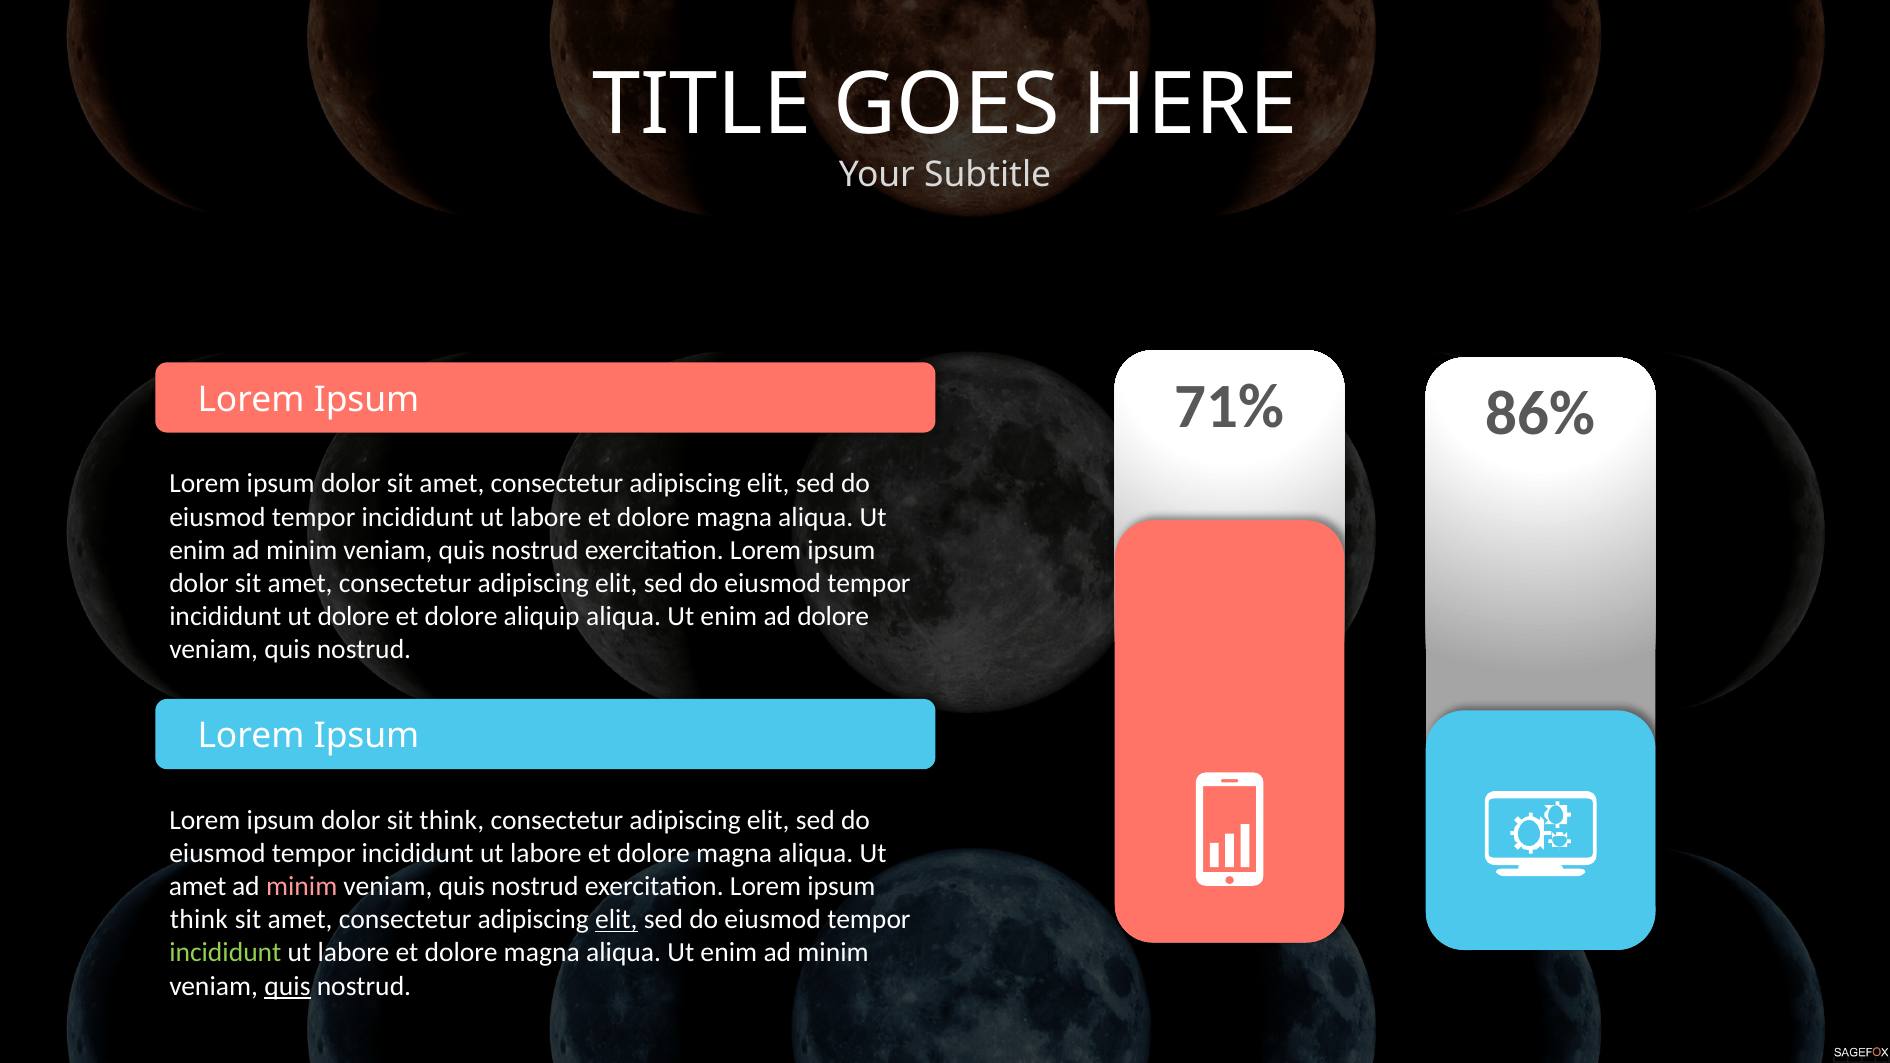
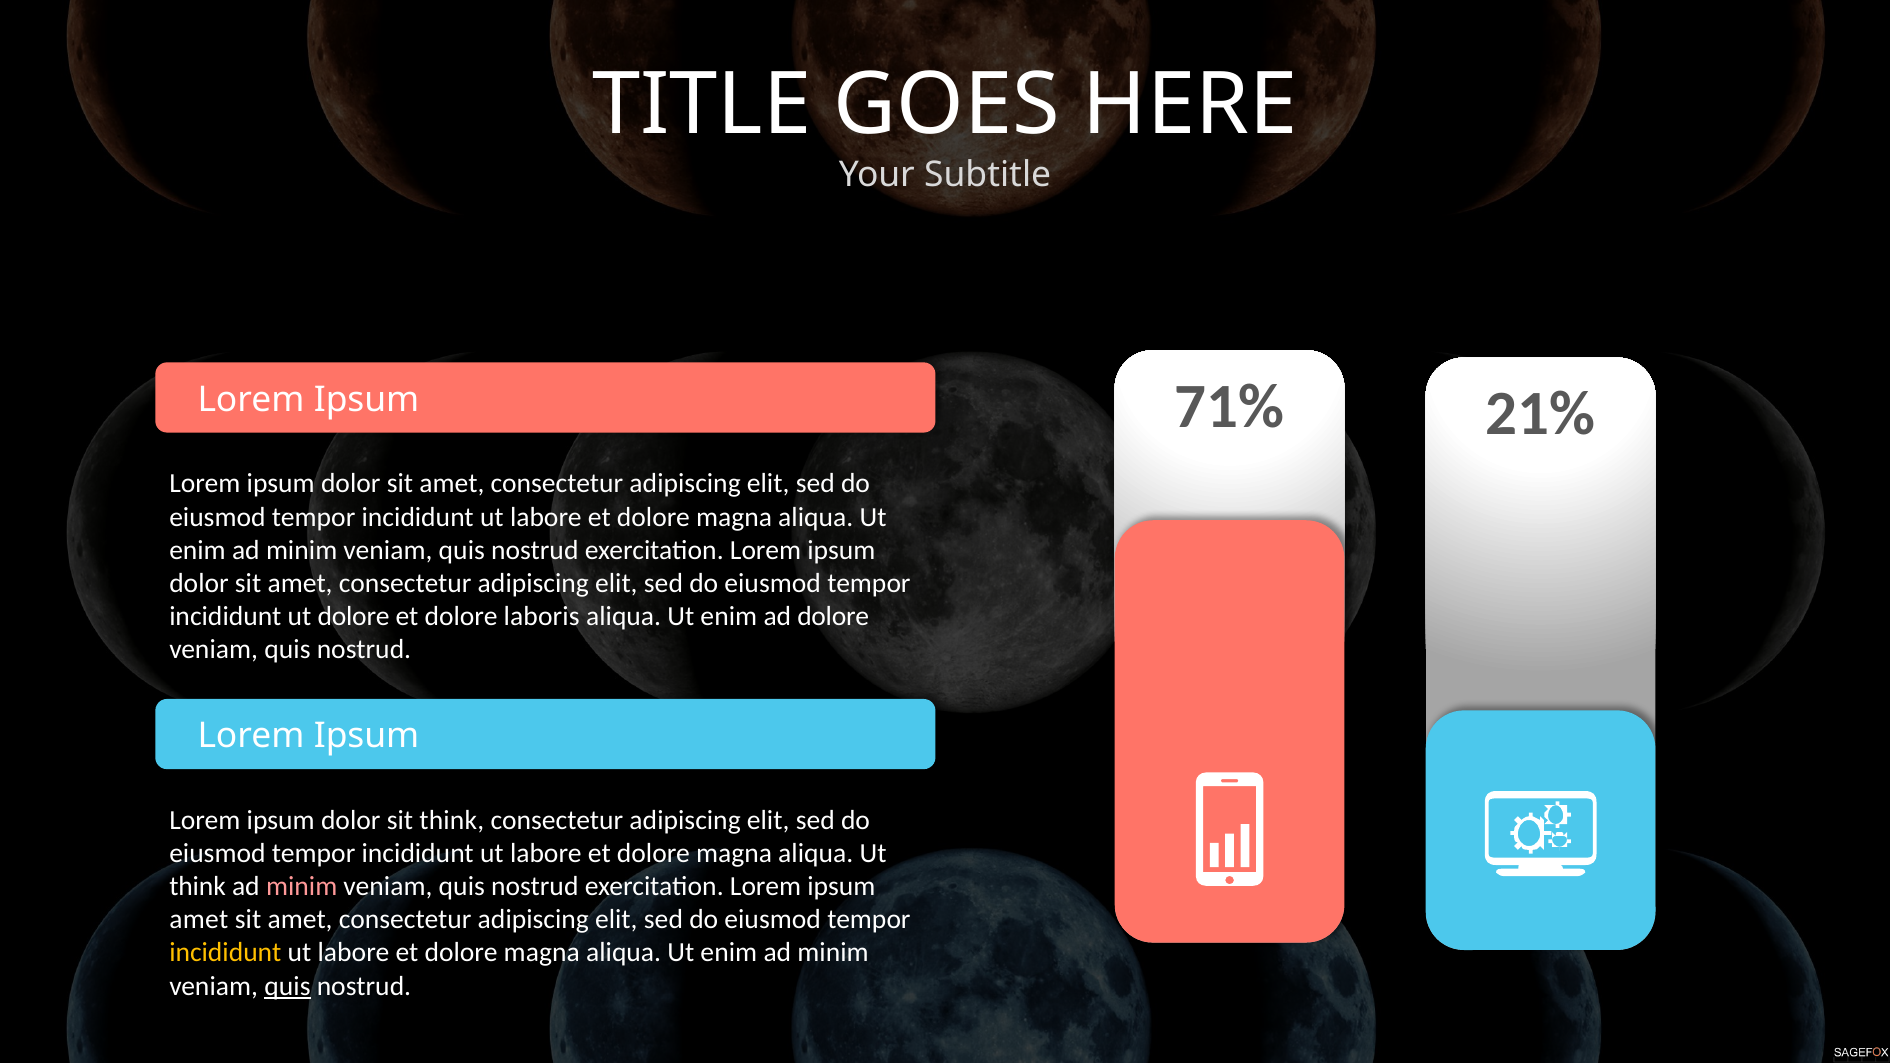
86%: 86% -> 21% (1541, 414)
aliquip: aliquip -> laboris (542, 616)
amet: amet -> think (198, 887)
think: think -> amet (199, 920)
elit underline: present -> none (616, 920)
incididunt colour: light green -> yellow (225, 953)
